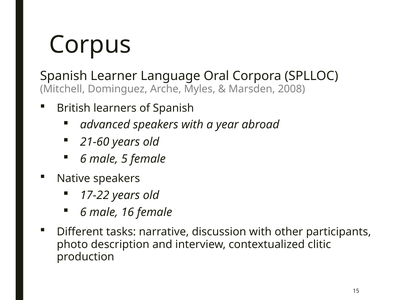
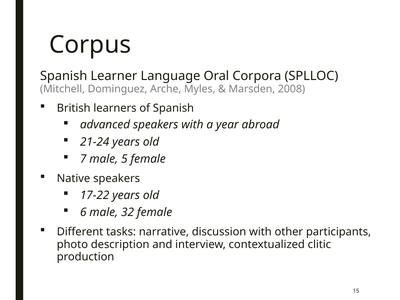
21-60: 21-60 -> 21-24 (95, 142)
6: 6 -> 7 (83, 159)
16: 16 -> 32 (128, 212)
